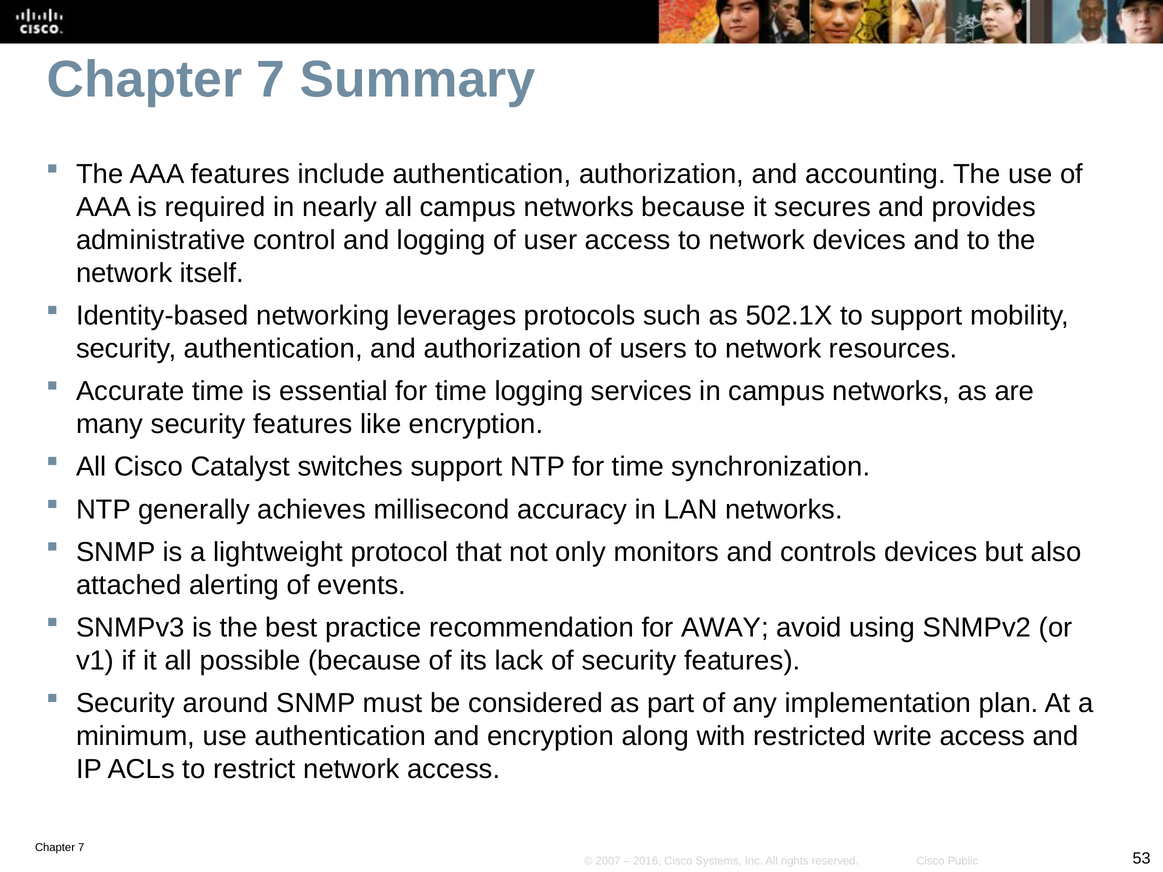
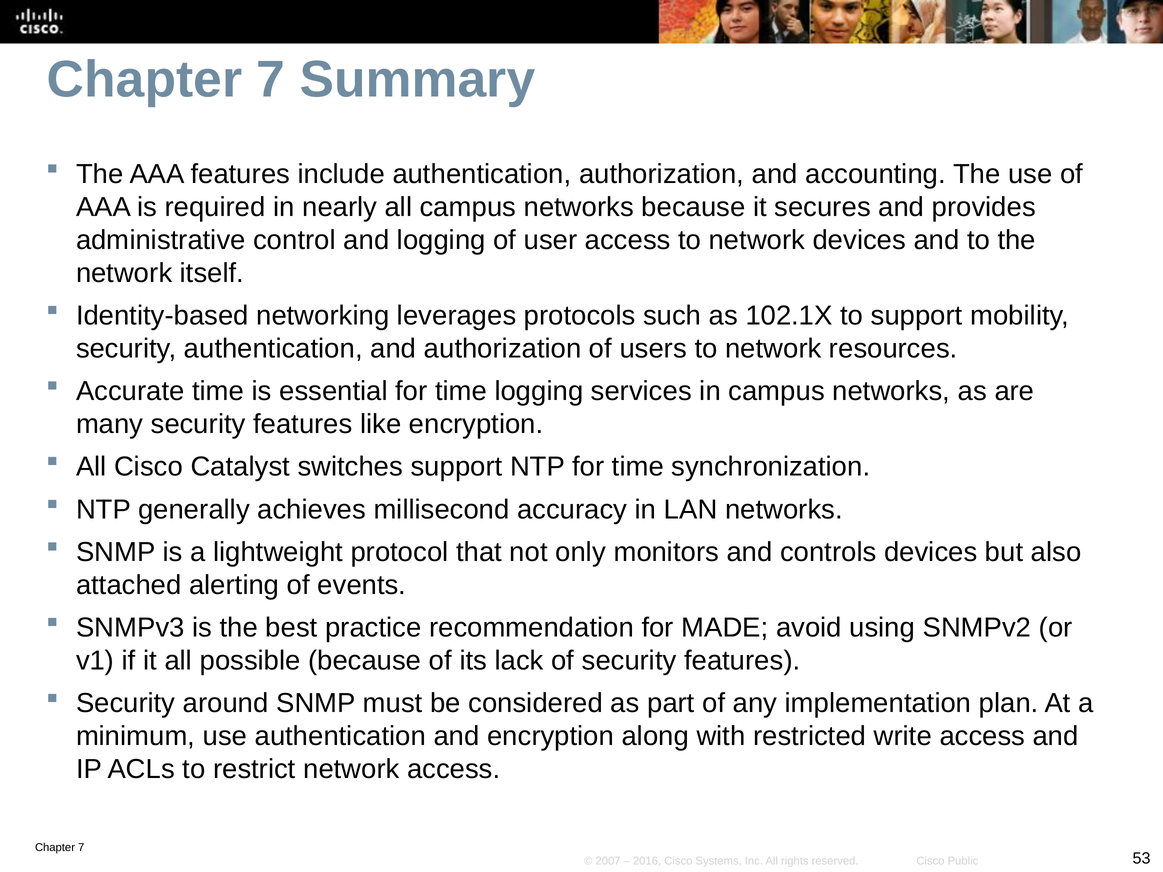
502.1X: 502.1X -> 102.1X (789, 316)
AWAY: AWAY -> MADE (725, 628)
